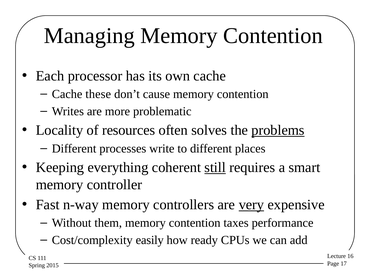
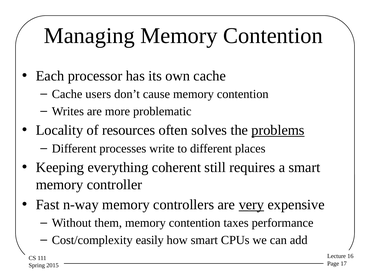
these: these -> users (98, 94)
still underline: present -> none (215, 167)
how ready: ready -> smart (204, 239)
